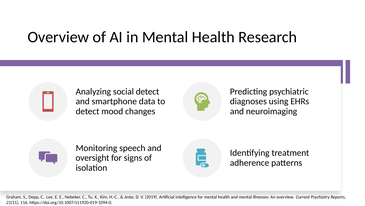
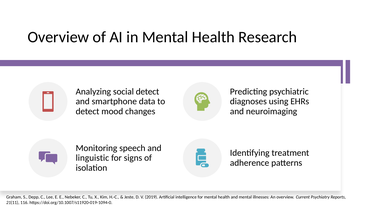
oversight: oversight -> linguistic (92, 157)
